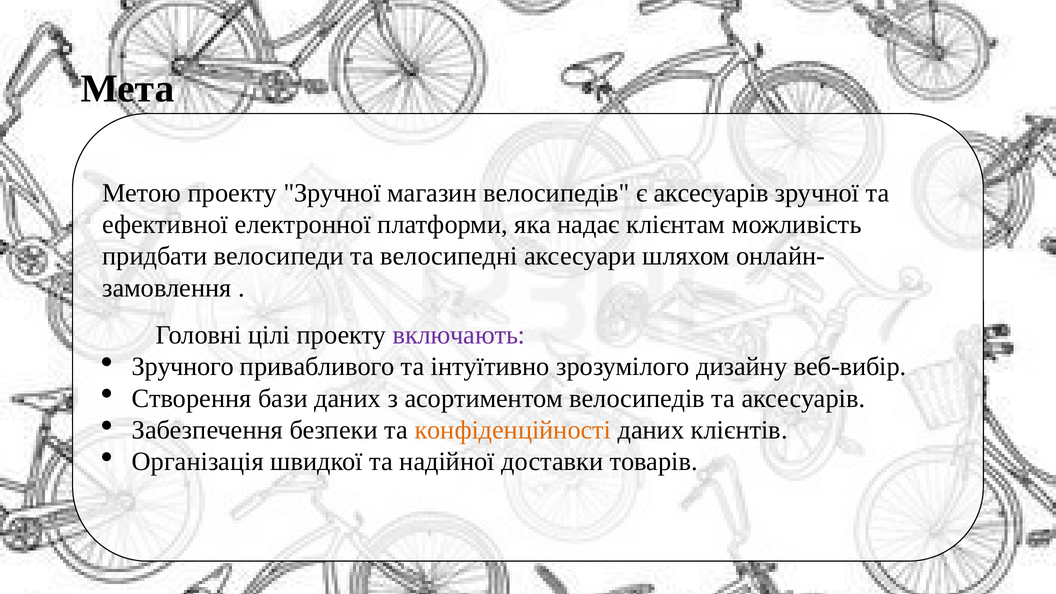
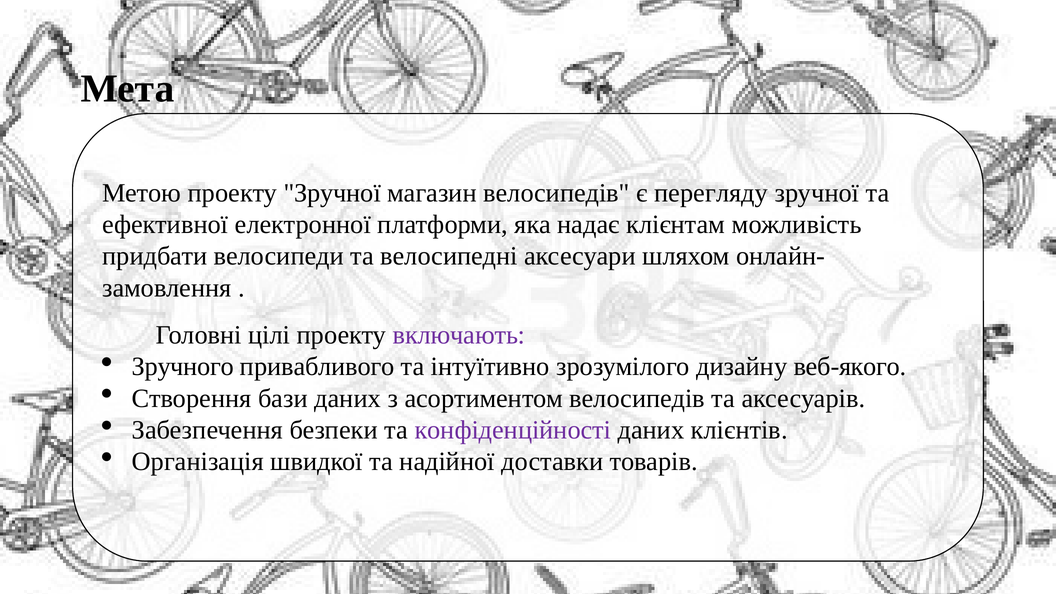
є аксесуарів: аксесуарів -> перегляду (711, 193)
веб-вибір: веб-вибір -> веб-якого (850, 367)
конфіденційності colour: orange -> purple (513, 430)
